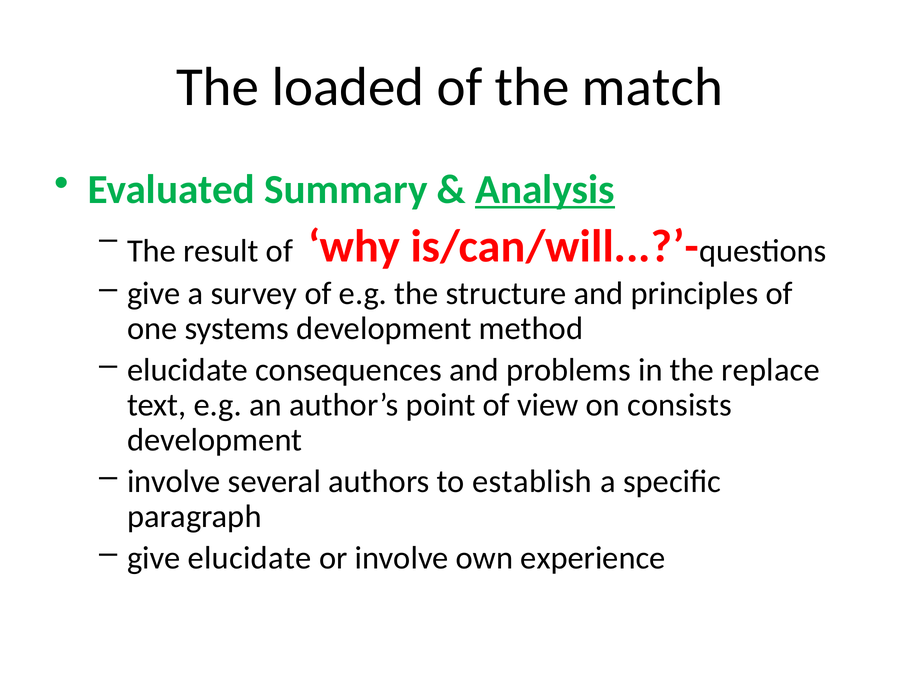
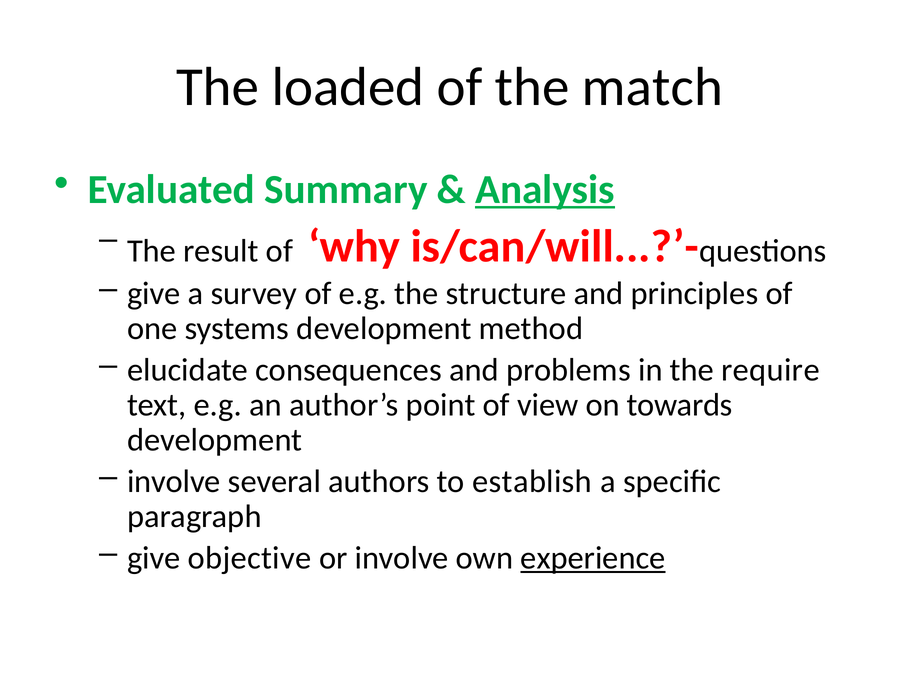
replace: replace -> require (771, 370)
consists: consists -> towards (680, 405)
give elucidate: elucidate -> objective (250, 558)
experience underline: none -> present (593, 558)
